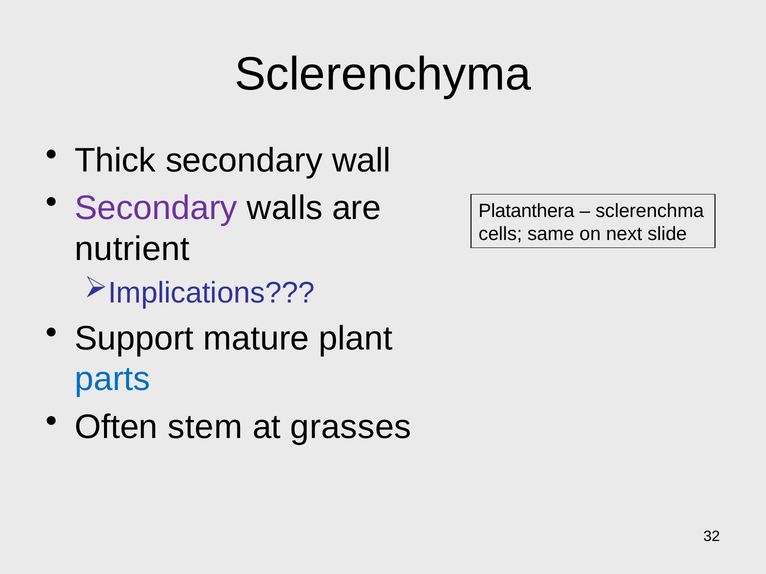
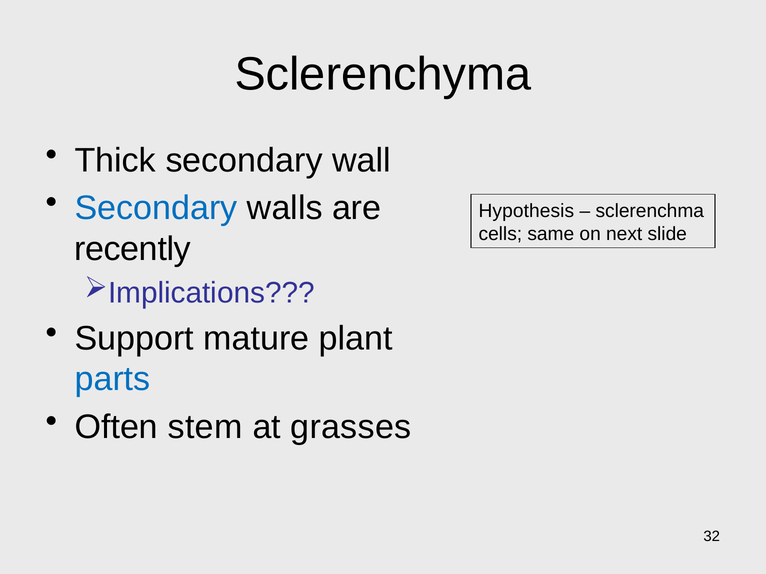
Secondary colour: purple -> blue (156, 208)
Platanthera: Platanthera -> Hypothesis (526, 211)
nutrient: nutrient -> recently (133, 249)
